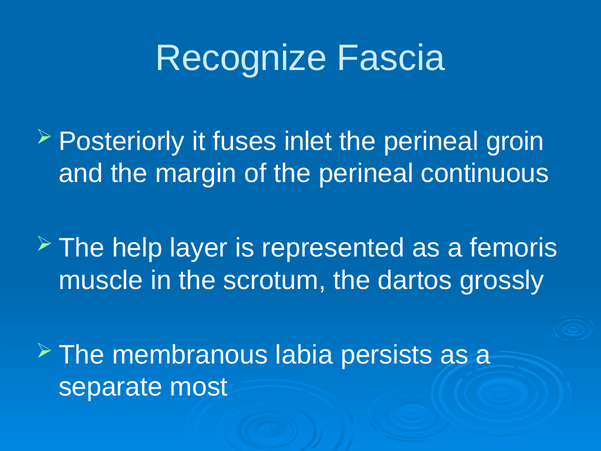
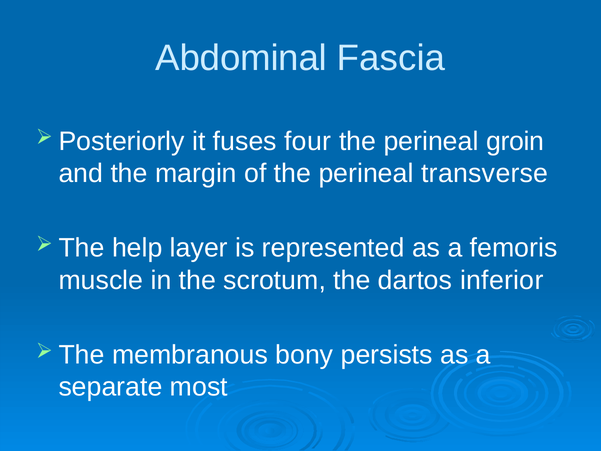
Recognize: Recognize -> Abdominal (241, 58)
inlet: inlet -> four (308, 141)
continuous: continuous -> transverse (485, 173)
grossly: grossly -> inferior (502, 280)
labia: labia -> bony (304, 355)
